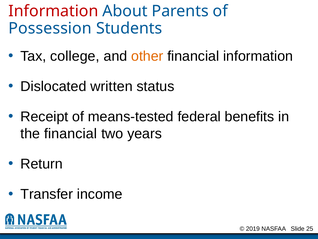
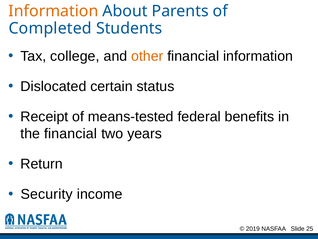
Information colour: red -> orange (53, 11)
Possession: Possession -> Completed (50, 28)
written: written -> certain (112, 86)
Transfer: Transfer -> Security (47, 194)
